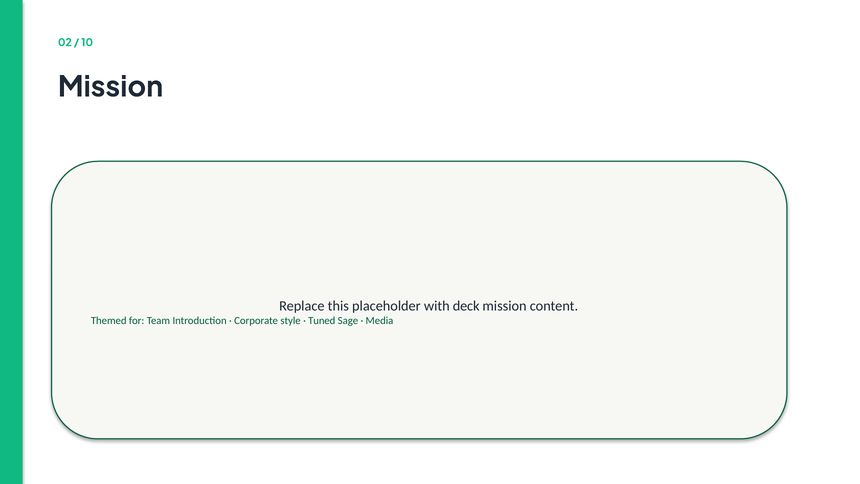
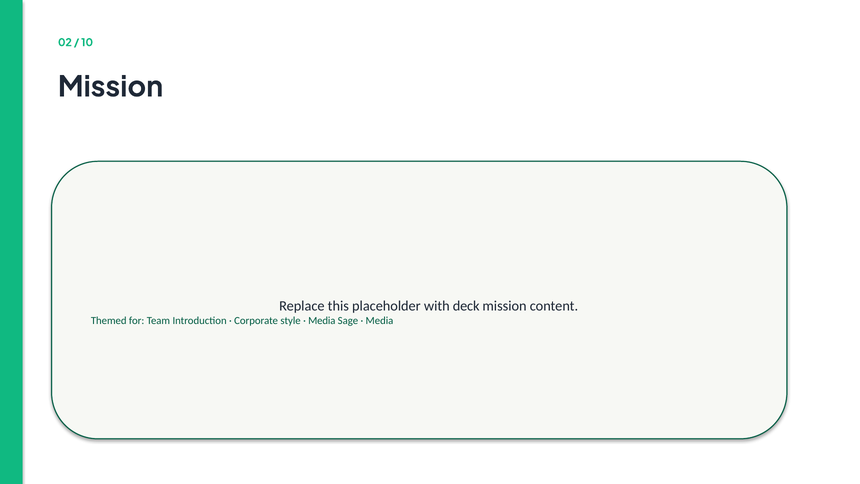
Tuned: Tuned -> Media (322, 321)
